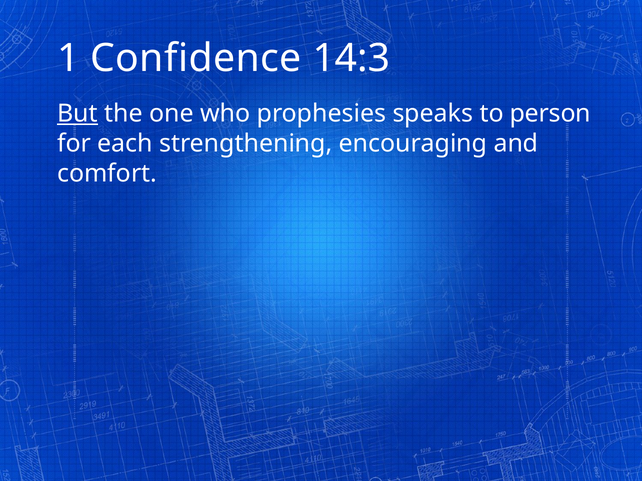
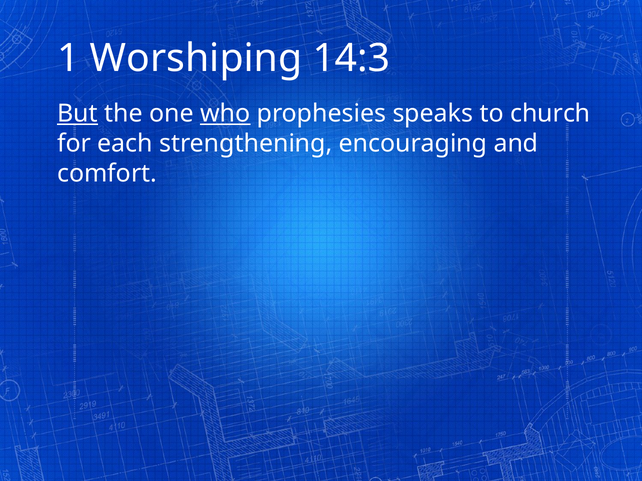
Confidence: Confidence -> Worshiping (196, 58)
who underline: none -> present (225, 114)
person: person -> church (550, 114)
